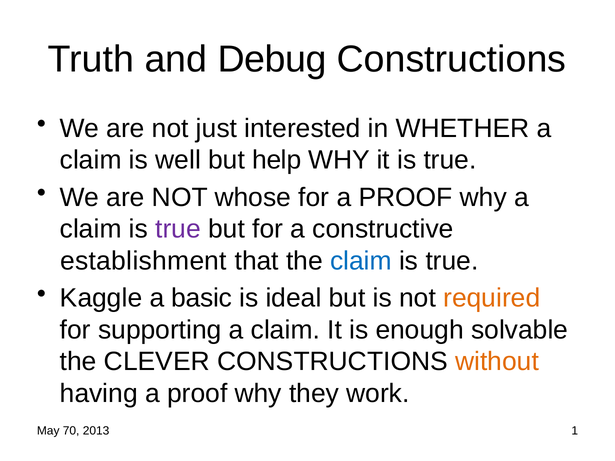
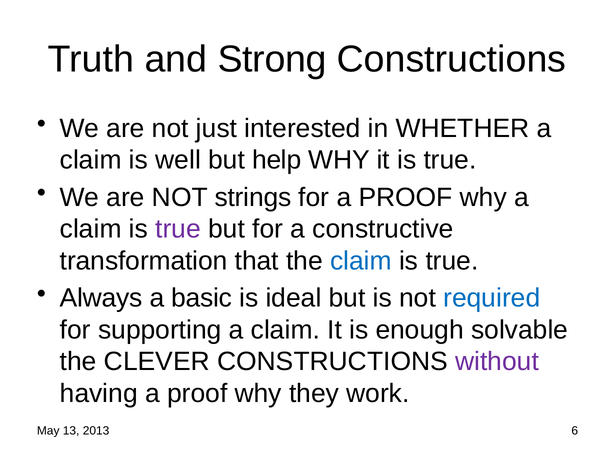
Debug: Debug -> Strong (272, 60)
whose: whose -> strings (253, 198)
establishment: establishment -> transformation (144, 261)
Kaggle: Kaggle -> Always (101, 298)
required colour: orange -> blue (492, 298)
without colour: orange -> purple (497, 362)
70: 70 -> 13 (71, 431)
1: 1 -> 6 (575, 431)
